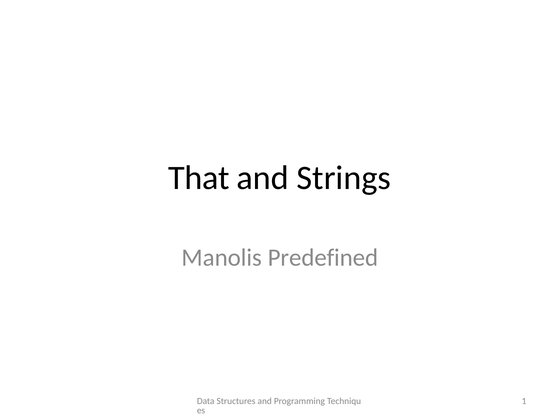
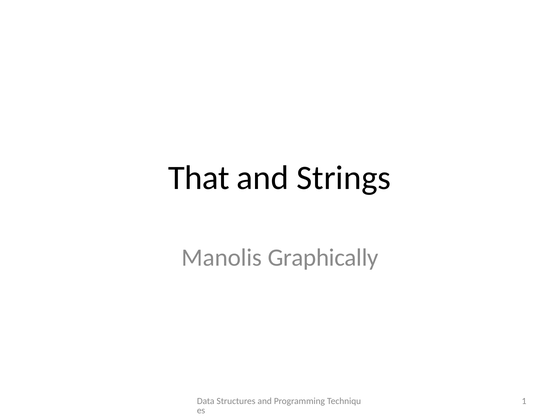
Predefined: Predefined -> Graphically (323, 257)
